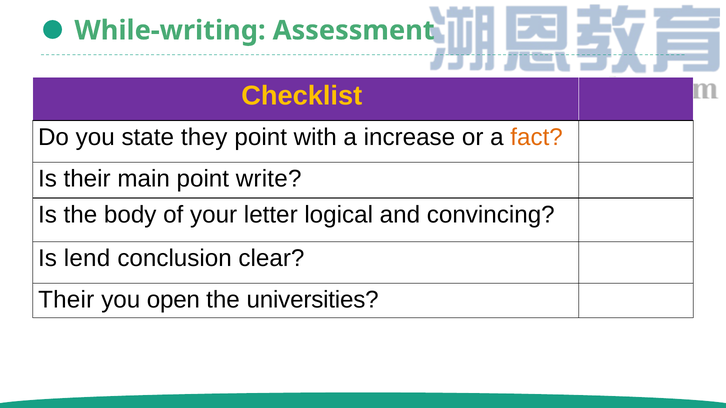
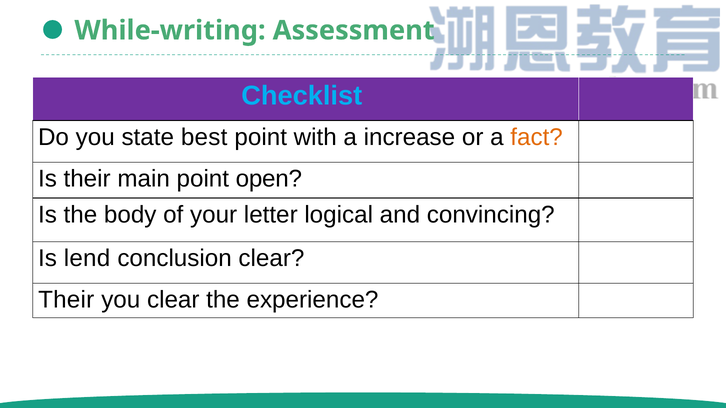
Checklist colour: yellow -> light blue (302, 96)
they: they -> best (204, 137)
write: write -> open (269, 179)
you open: open -> clear (173, 300)
universities: universities -> experience (312, 300)
